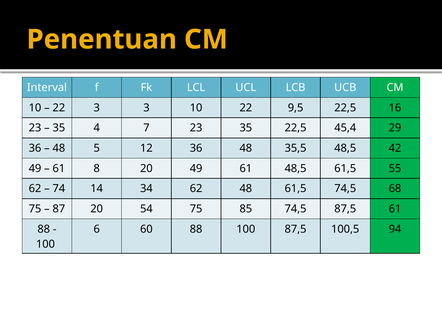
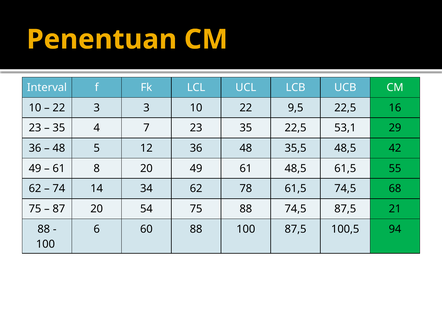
45,4: 45,4 -> 53,1 (345, 128)
62 48: 48 -> 78 (246, 189)
75 85: 85 -> 88 (246, 209)
87,5 61: 61 -> 21 (395, 209)
